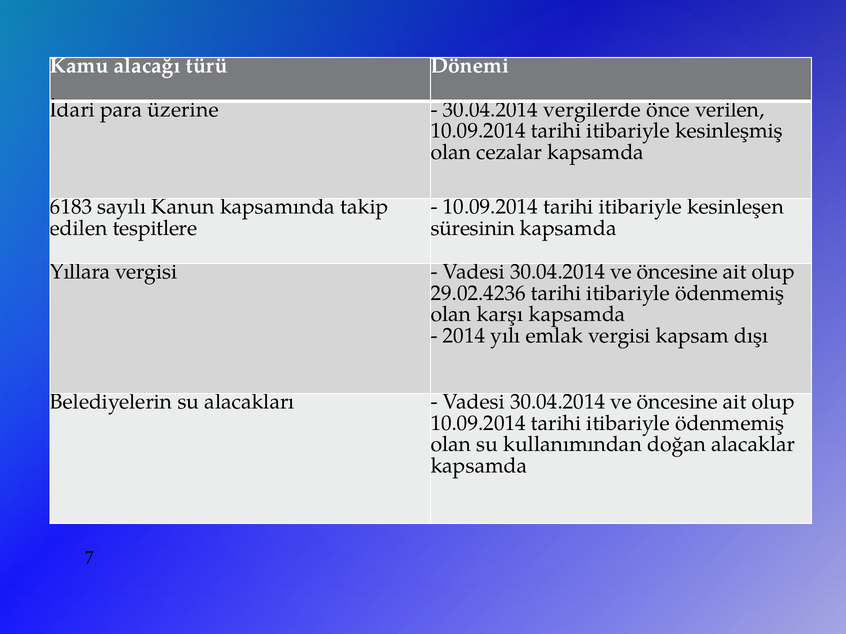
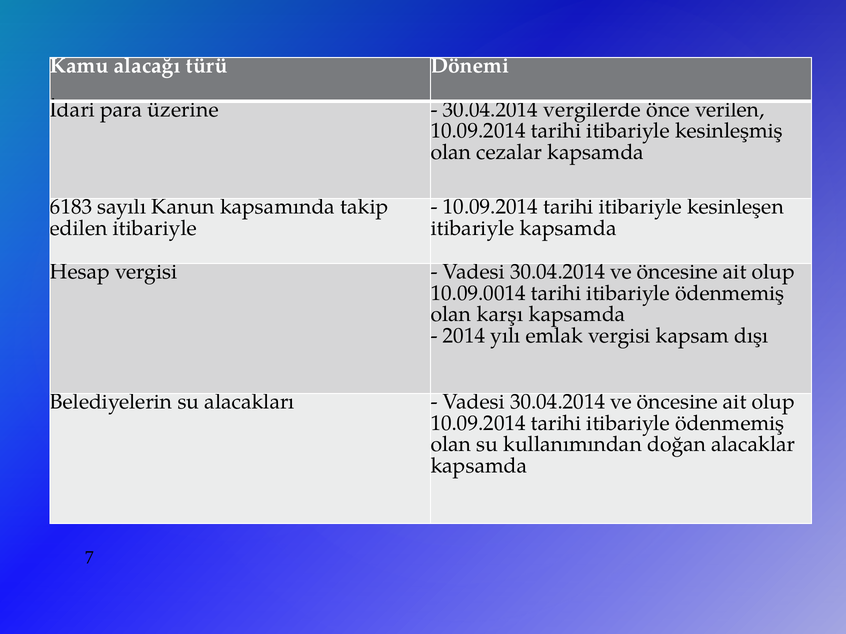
edilen tespitlere: tespitlere -> itibariyle (155, 228)
süresinin: süresinin -> itibariyle (473, 228)
Yıllara: Yıllara -> Hesap (80, 272)
29.02.4236: 29.02.4236 -> 10.09.0014 (478, 293)
